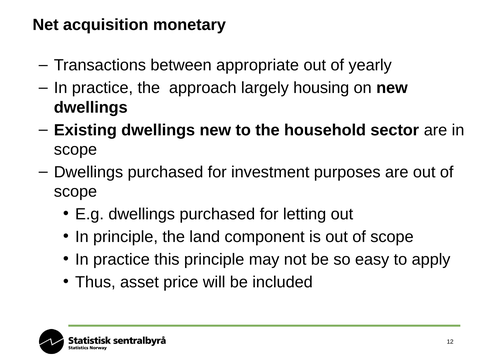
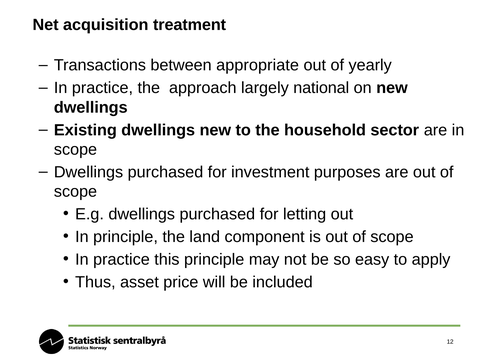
monetary: monetary -> treatment (190, 25)
housing: housing -> national (321, 88)
